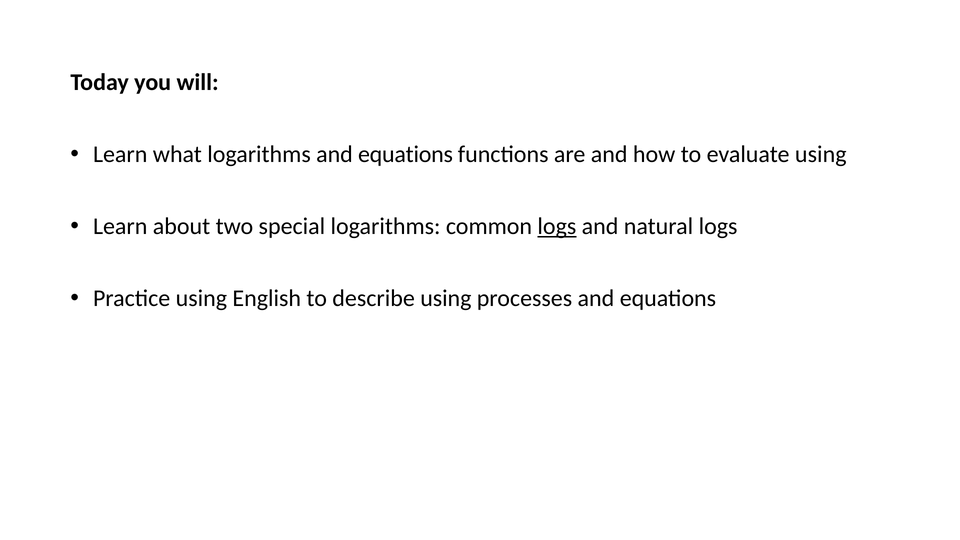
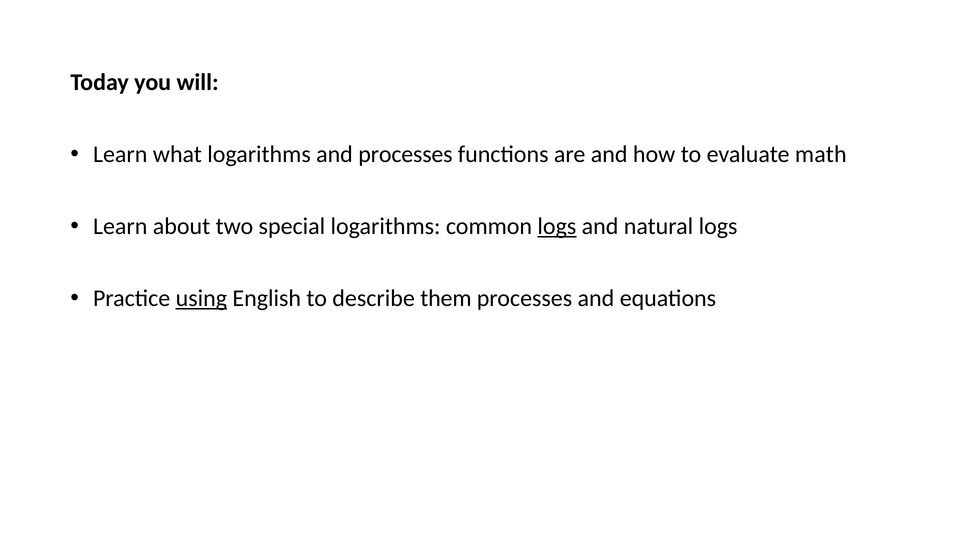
logarithms and equations: equations -> processes (405, 154)
evaluate using: using -> math (821, 154)
using underline: none -> present (201, 298)
describe using: using -> them (446, 298)
